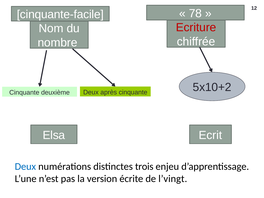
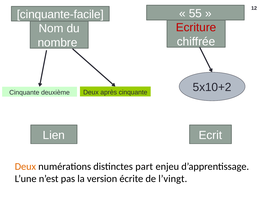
78: 78 -> 55 (195, 13)
Elsa: Elsa -> Lien (54, 135)
Deux colour: blue -> orange (25, 166)
trois: trois -> part (144, 166)
